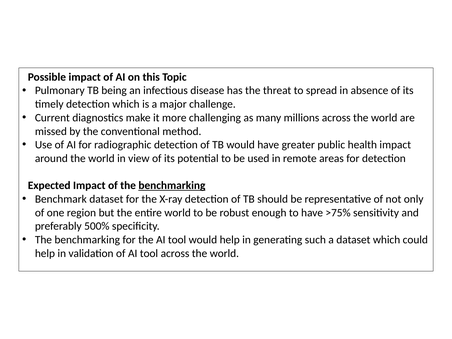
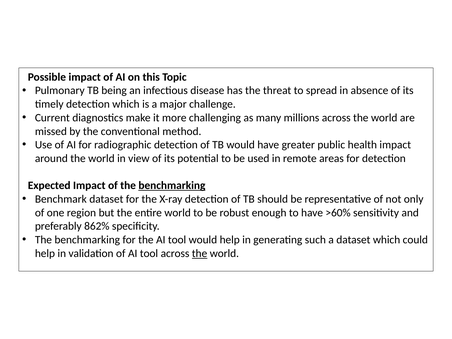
>75%: >75% -> >60% (338, 213)
500%: 500% -> 862% (97, 226)
the underline: none -> present (200, 253)
